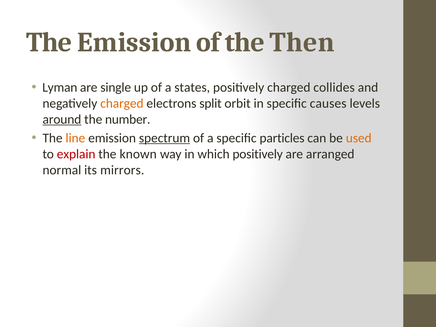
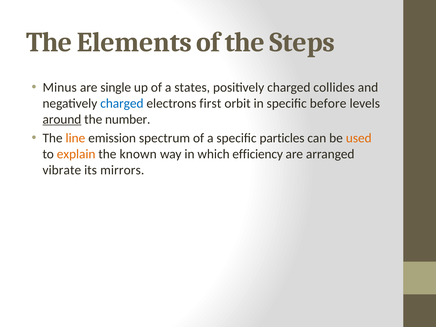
The Emission: Emission -> Elements (134, 42)
Then: Then -> Steps (302, 42)
Lyman: Lyman -> Minus (60, 87)
charged colour: orange -> blue (122, 103)
split: split -> first (210, 103)
causes: causes -> before (328, 103)
spectrum underline: present -> none (165, 138)
explain colour: red -> orange (76, 154)
which positively: positively -> efficiency (258, 154)
normal: normal -> vibrate (62, 170)
